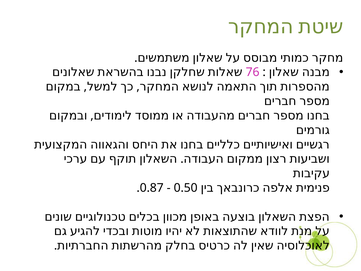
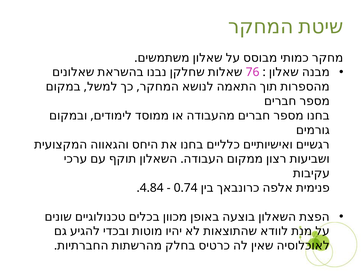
0.87: 0.87 -> 4.84 (152, 188)
0.50: 0.50 -> 0.74 (186, 188)
